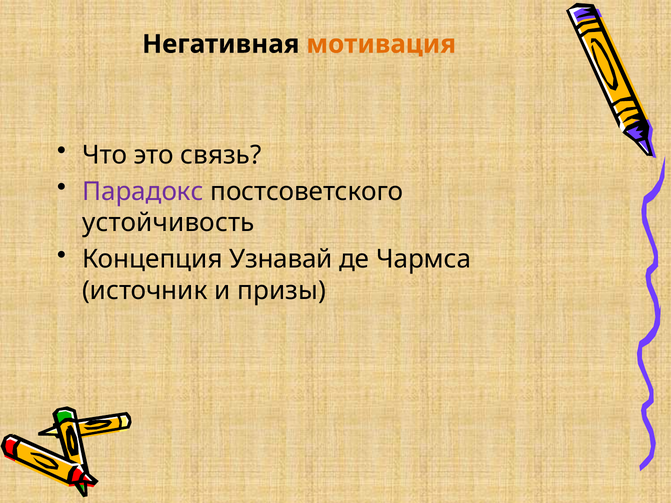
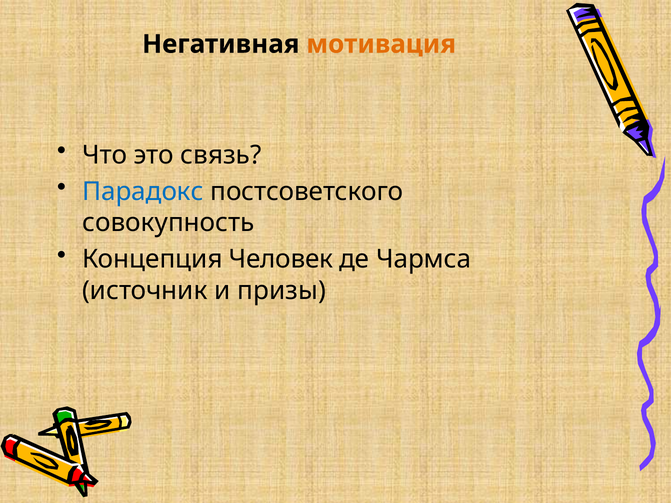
Парадокс colour: purple -> blue (143, 192)
устойчивость: устойчивость -> совокупность (168, 223)
Узнавай: Узнавай -> Человек (281, 259)
